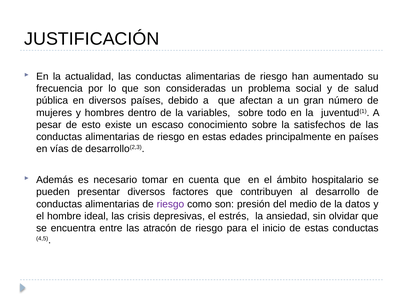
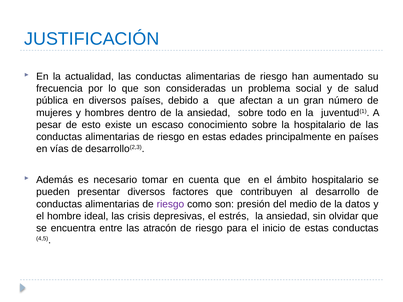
JUSTIFICACIÓN colour: black -> blue (92, 39)
de la variables: variables -> ansiedad (209, 113)
la satisfechos: satisfechos -> hospitalario (320, 125)
